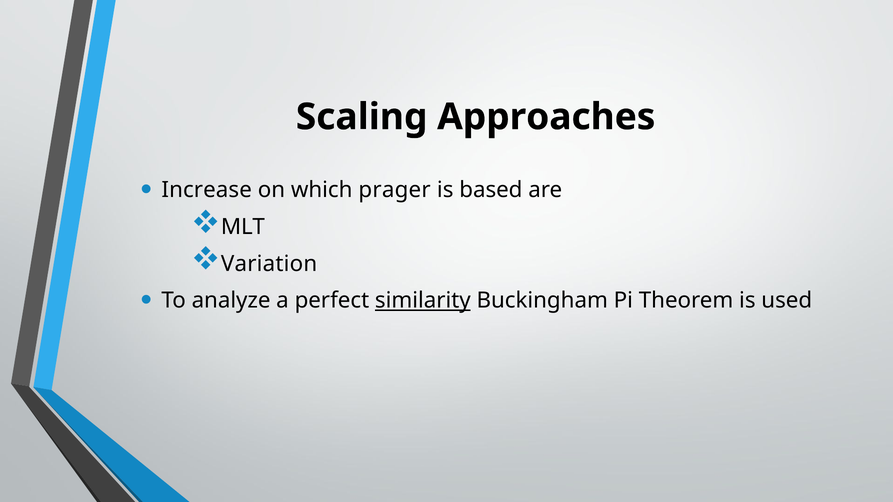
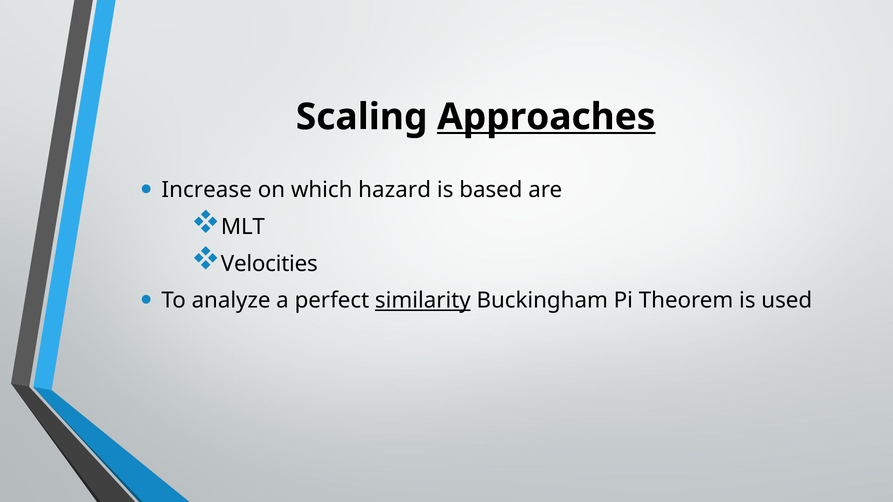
Approaches underline: none -> present (546, 117)
prager: prager -> hazard (395, 190)
Variation: Variation -> Velocities (269, 264)
